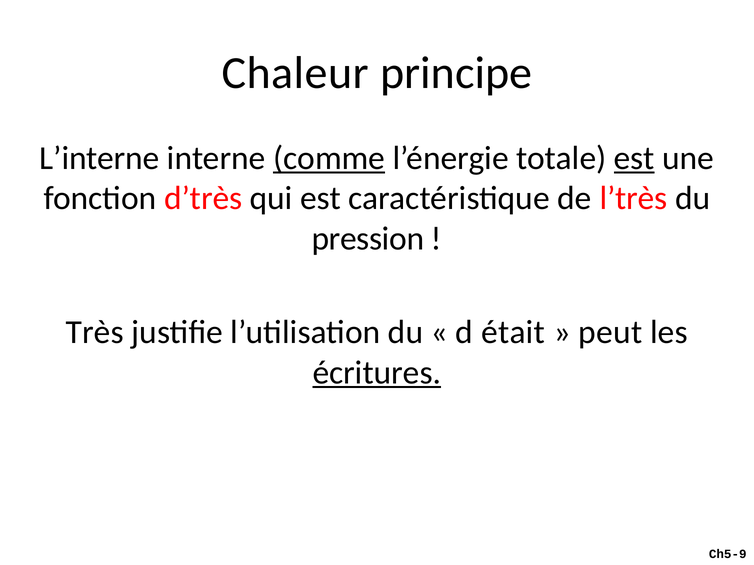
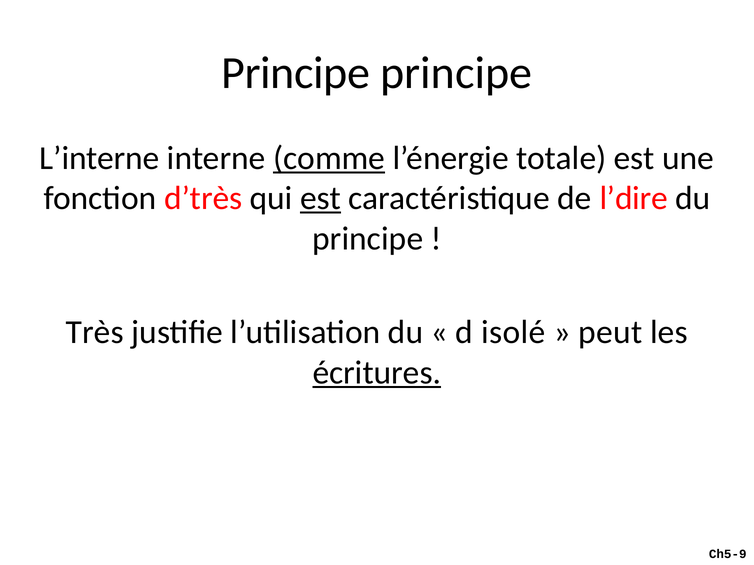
Chaleur: Chaleur -> Principe (296, 73)
est underline: present -> none (634, 158)
est underline: none -> present (321, 198)
l’très: l’très -> l’dire (634, 198)
pression: pression -> principe (368, 239)
était: était -> isolé (513, 333)
